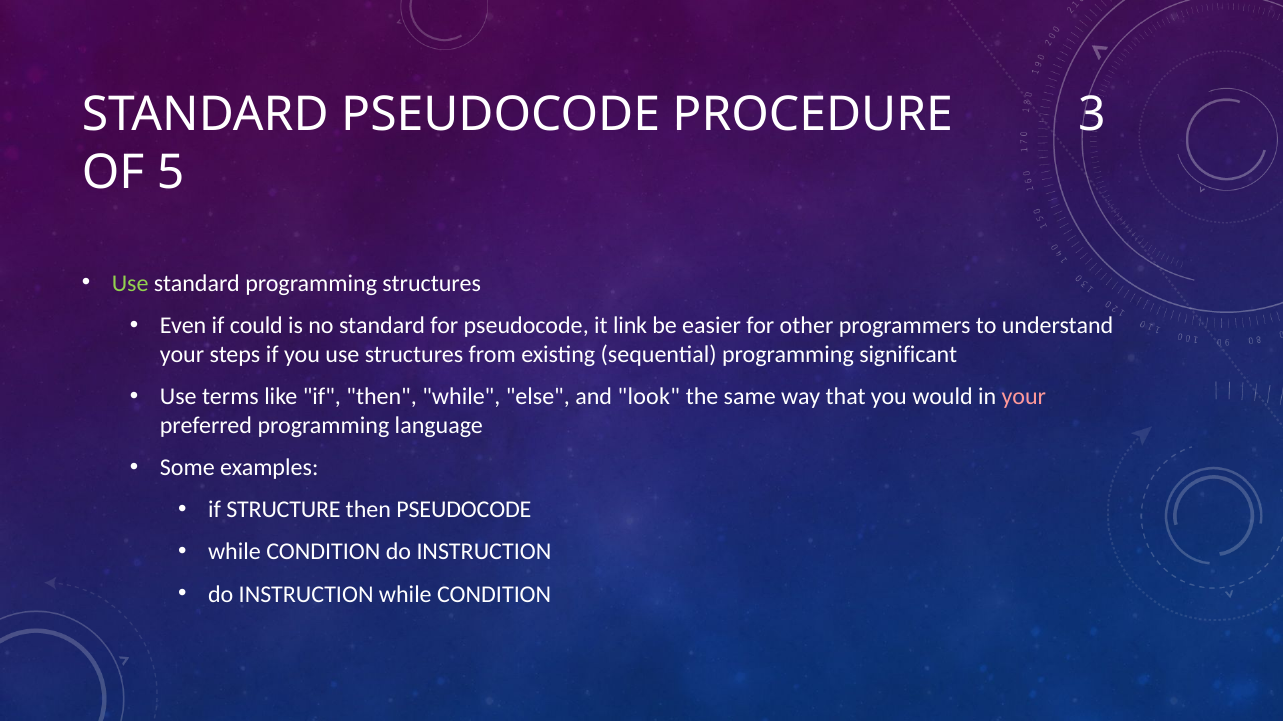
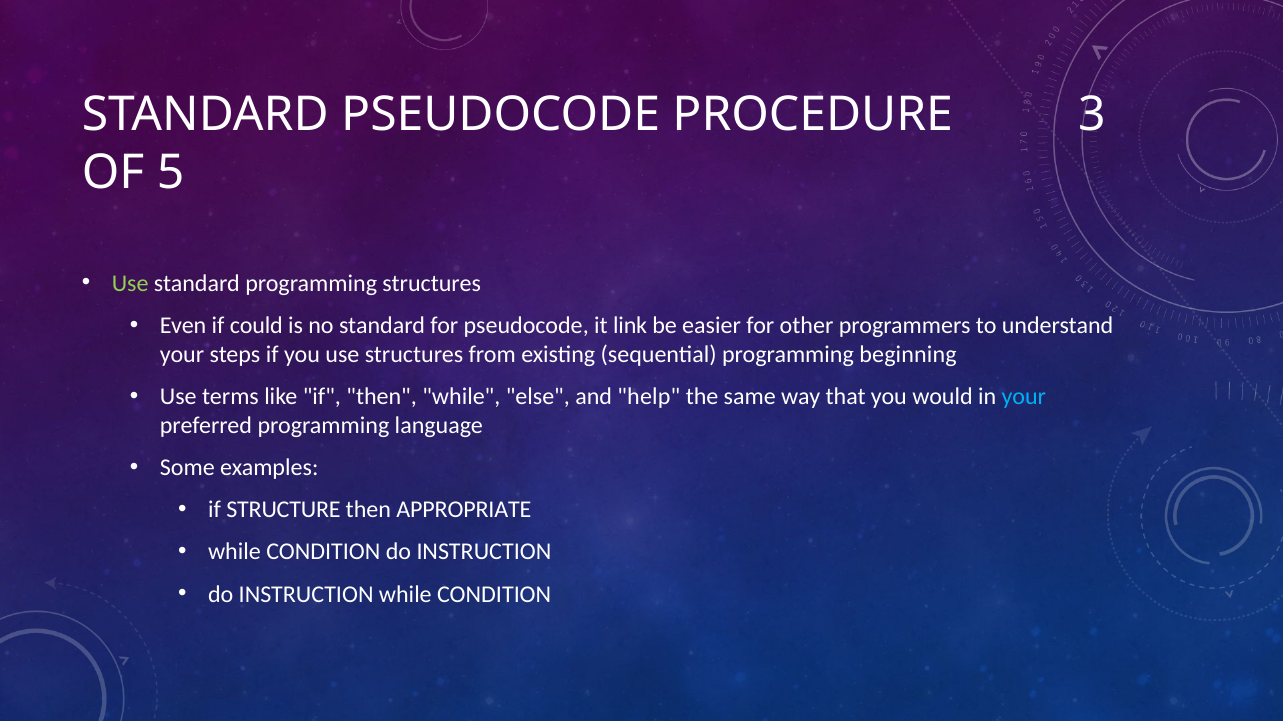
significant: significant -> beginning (908, 355)
look: look -> help (649, 397)
your colour: pink -> light blue (1024, 397)
then PSEUDOCODE: PSEUDOCODE -> APPROPRIATE (464, 510)
